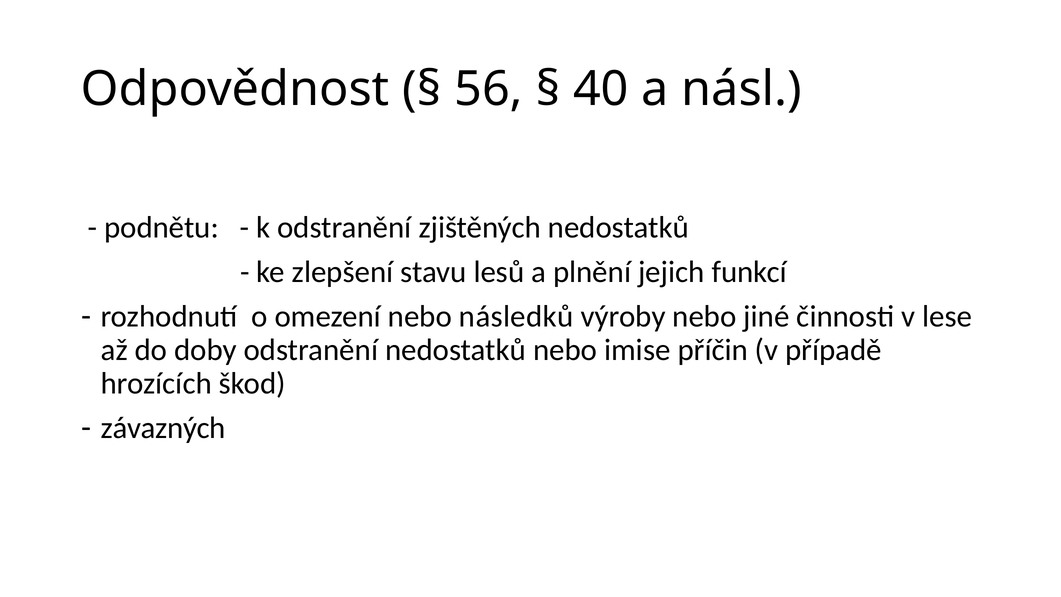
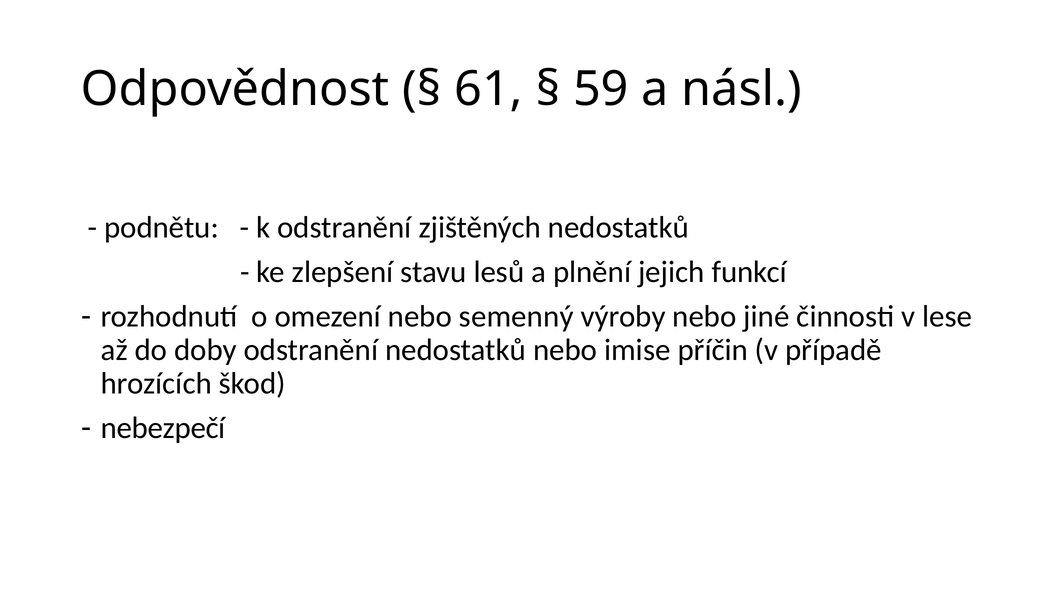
56: 56 -> 61 (489, 89)
40: 40 -> 59 (601, 89)
následků: následků -> semenný (516, 317)
závazných: závazných -> nebezpečí (163, 428)
